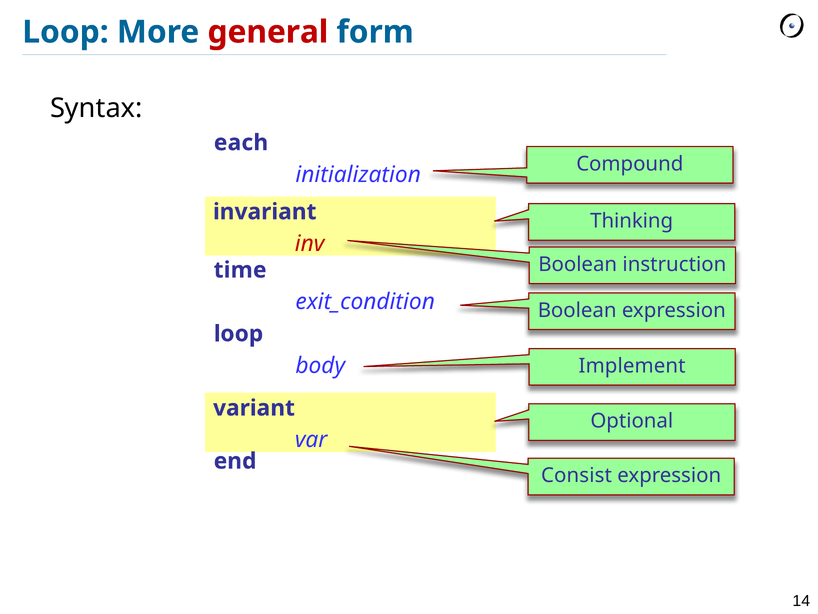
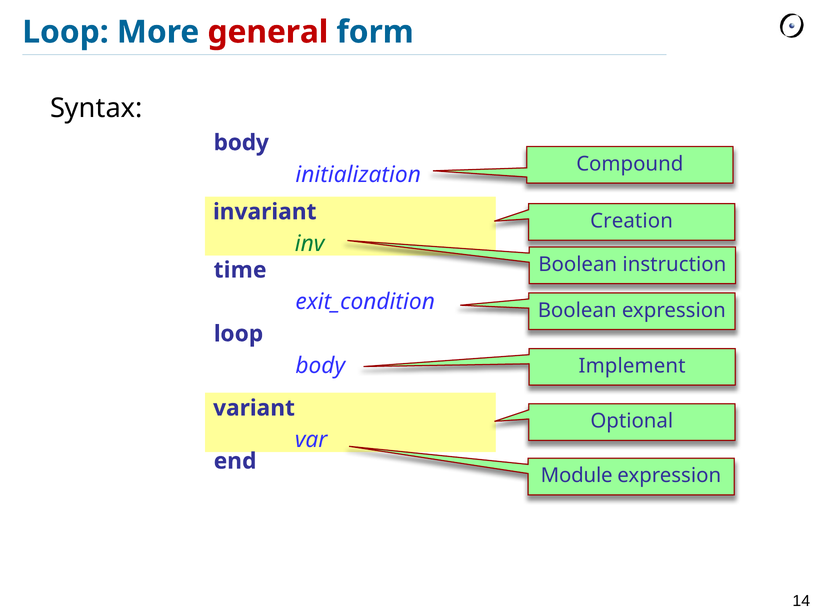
each: each -> body (241, 143)
Thinking: Thinking -> Creation (632, 221)
inv colour: red -> green (310, 243)
Consist: Consist -> Module (577, 475)
